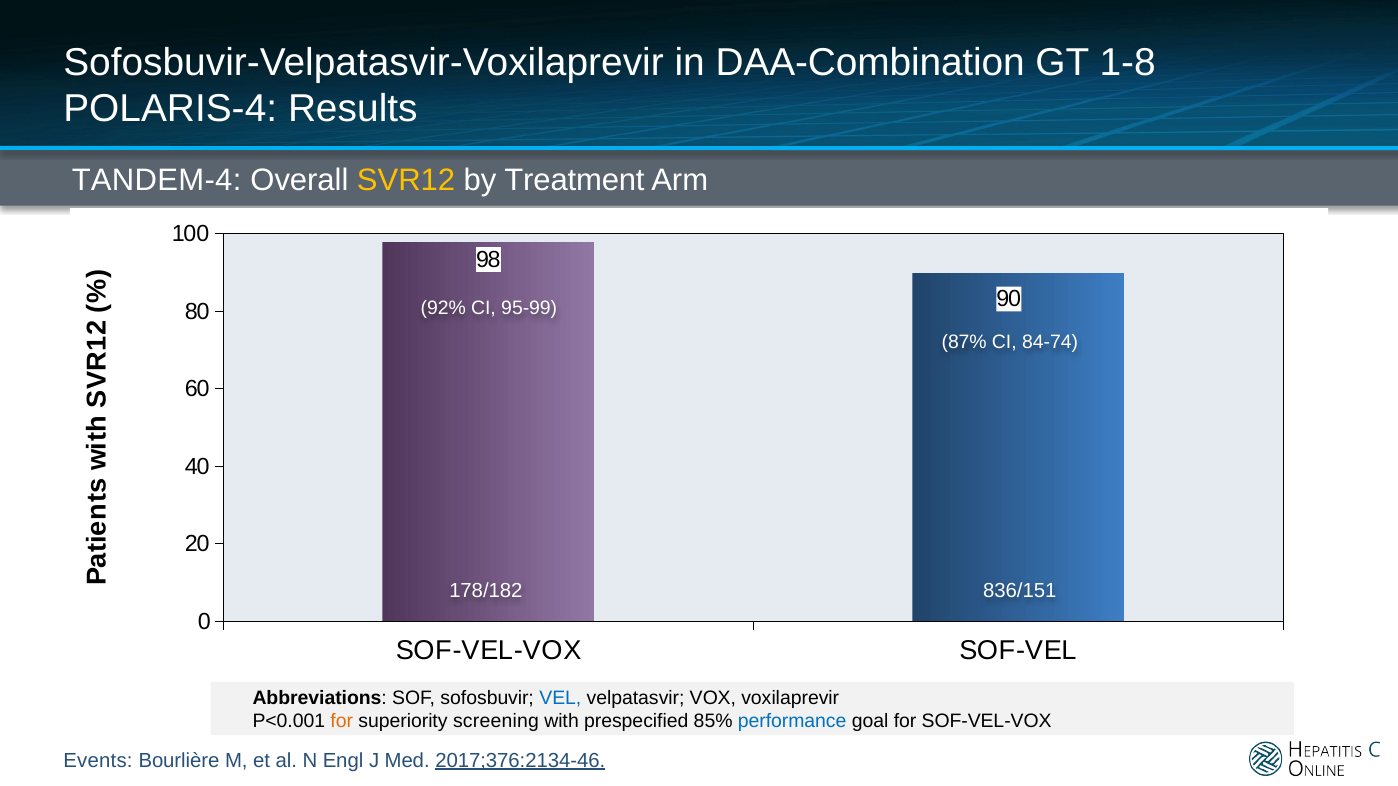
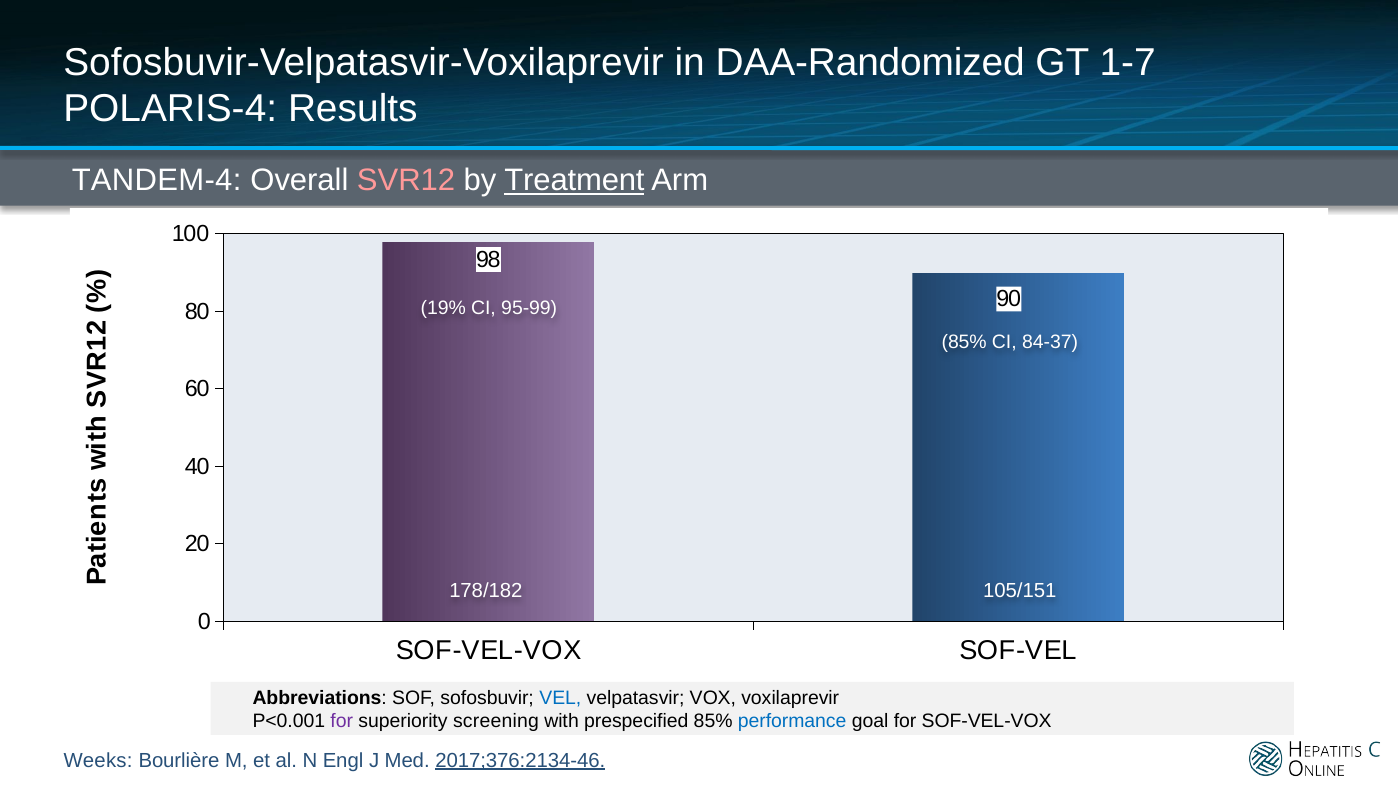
DAA-Combination: DAA-Combination -> DAA-Randomized (870, 62)
1-8: 1-8 -> 1-7 (1128, 62)
SVR12 colour: yellow -> pink (406, 180)
Treatment underline: none -> present (575, 180)
92%: 92% -> 19% (443, 308)
87%: 87% -> 85% (964, 342)
84-74: 84-74 -> 84-37 (1050, 342)
836/151: 836/151 -> 105/151 (1020, 591)
for colour: orange -> purple (342, 722)
Events: Events -> Weeks (98, 761)
